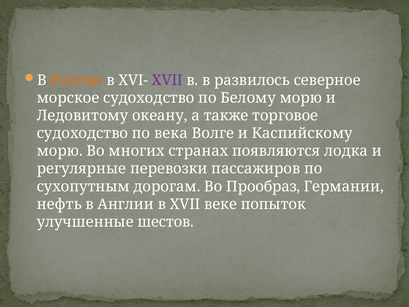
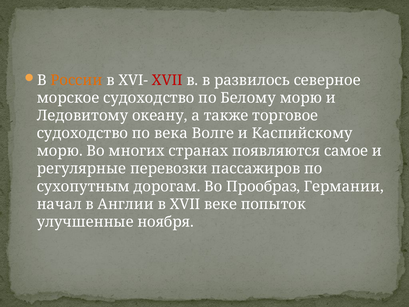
XVII colour: purple -> red (167, 80)
лодка: лодка -> самое (346, 151)
нефть: нефть -> начал (59, 204)
шестов: шестов -> ноября (166, 222)
